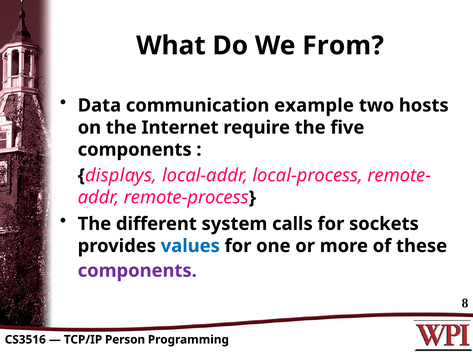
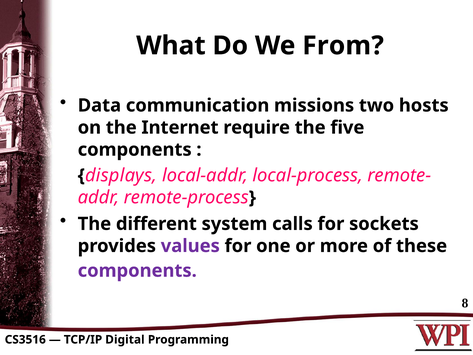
example: example -> missions (314, 105)
values colour: blue -> purple (190, 246)
Person: Person -> Digital (125, 339)
